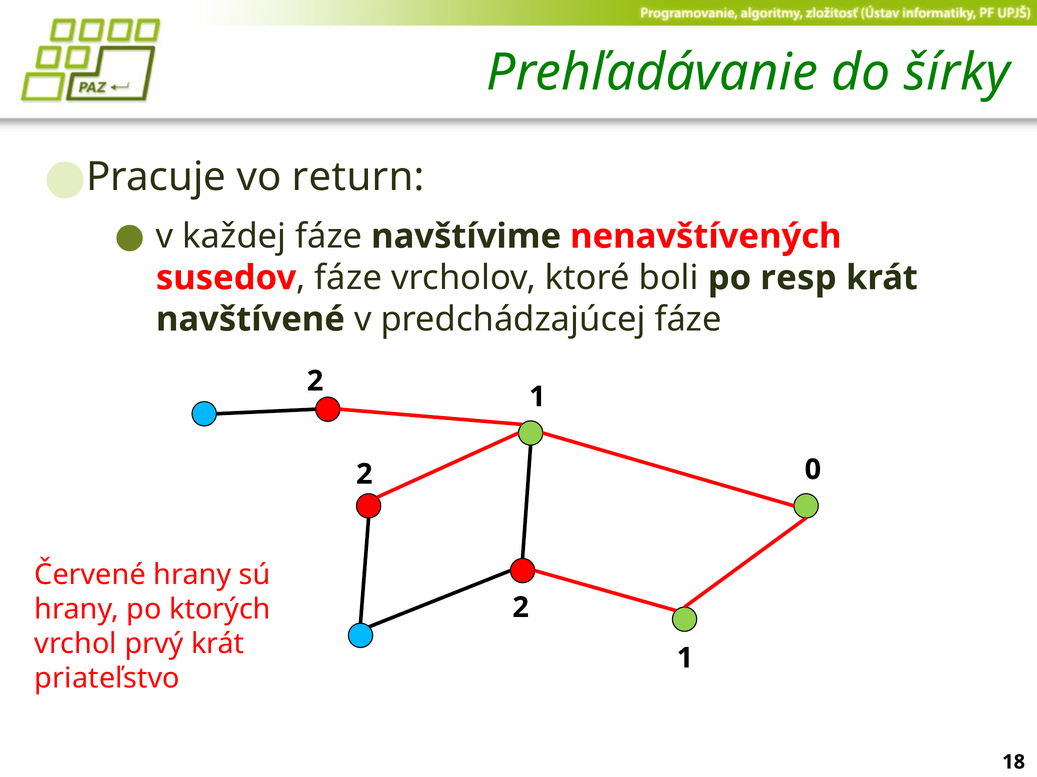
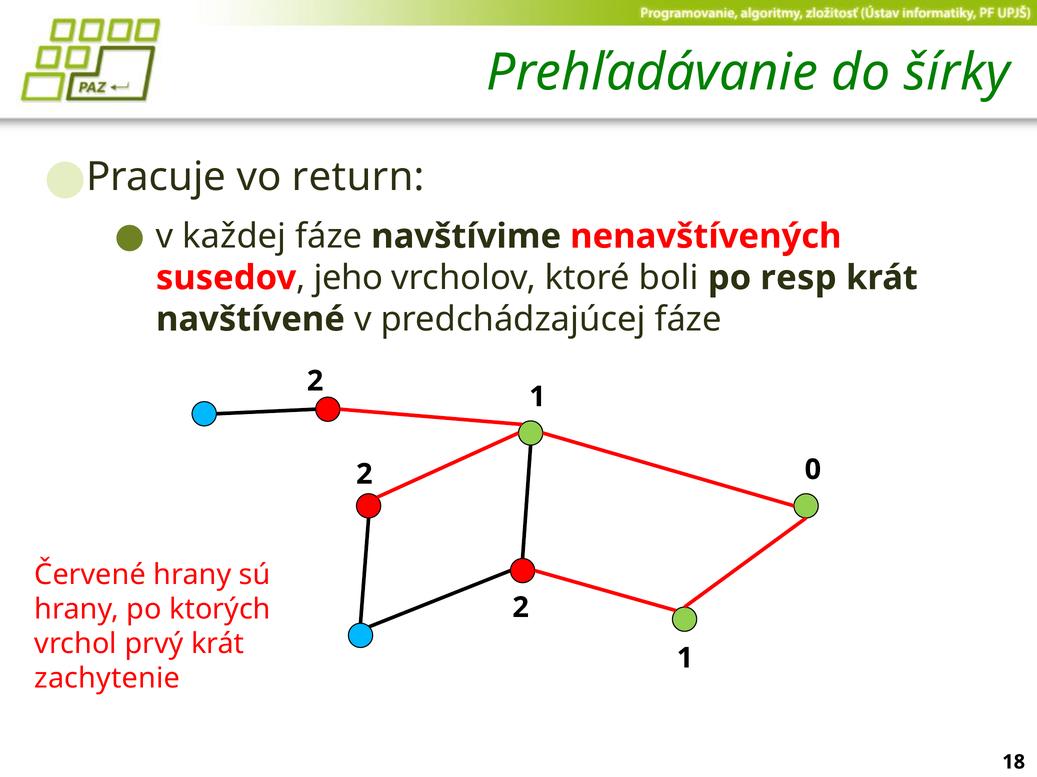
fáze: fáze -> jeho (348, 278)
priateľstvo: priateľstvo -> zachytenie (107, 679)
